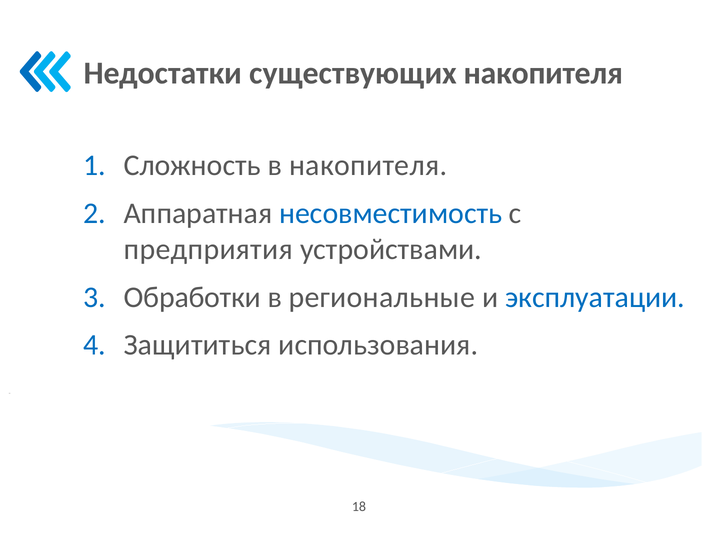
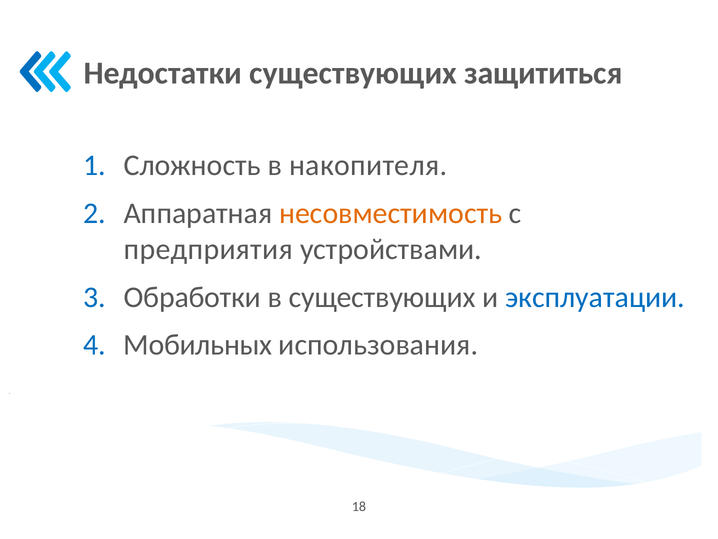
существующих накопителя: накопителя -> защититься (543, 73)
несовместимость colour: blue -> orange (391, 213)
в региональные: региональные -> существующих (382, 297)
Защититься: Защититься -> Мобильных (198, 345)
